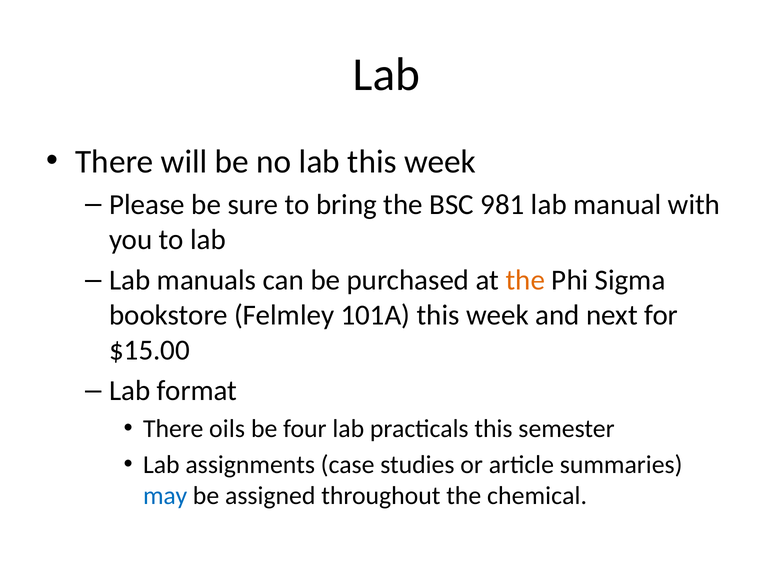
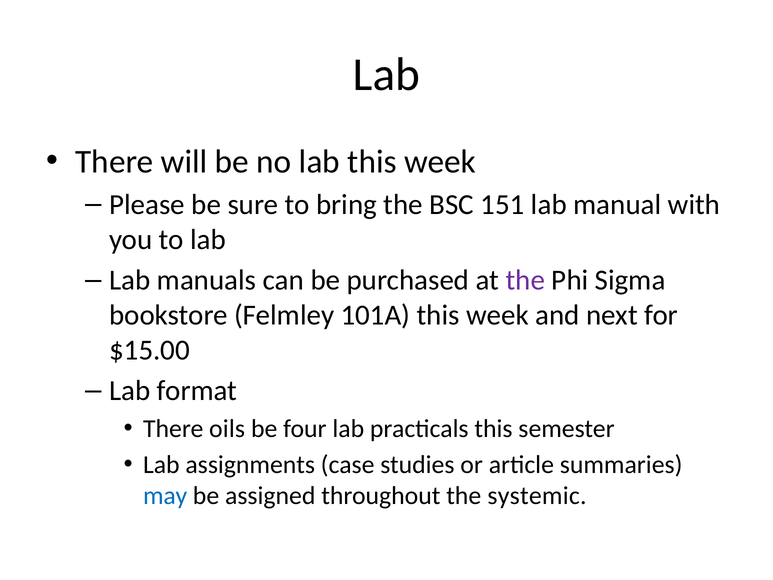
981: 981 -> 151 (502, 205)
the colour: orange -> purple (525, 280)
chemical: chemical -> systemic (537, 495)
